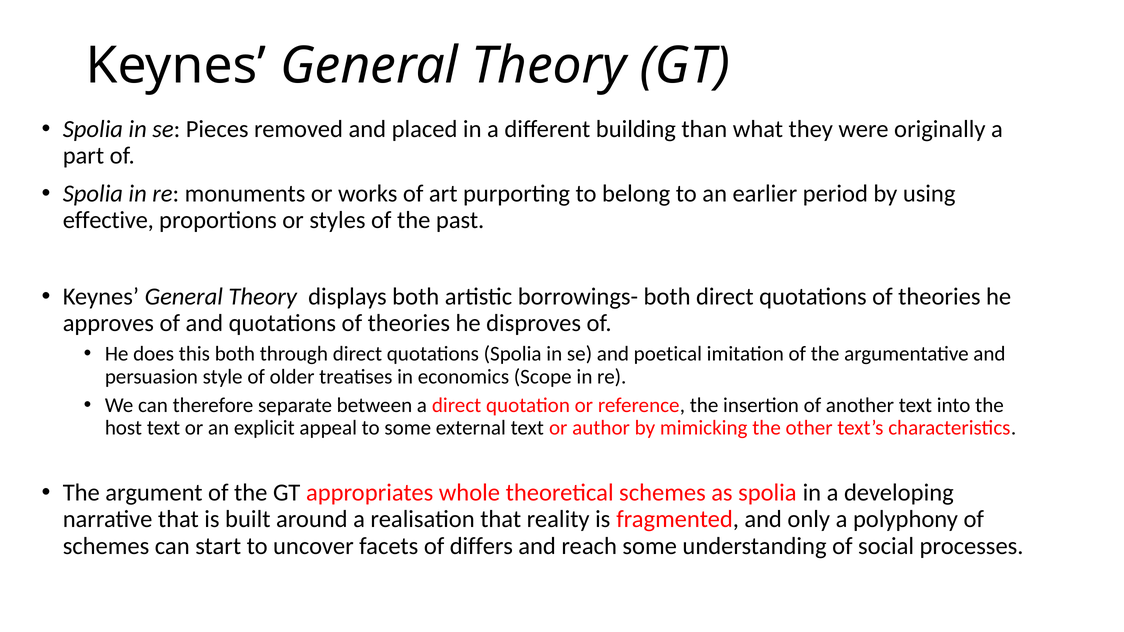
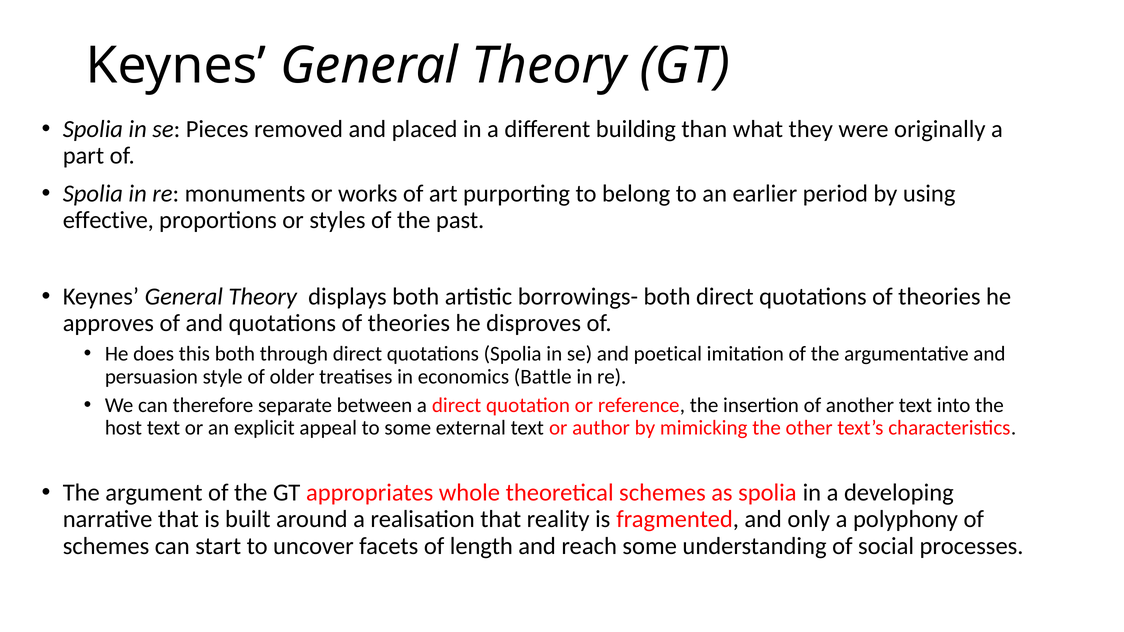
Scope: Scope -> Battle (543, 377)
differs: differs -> length (481, 546)
